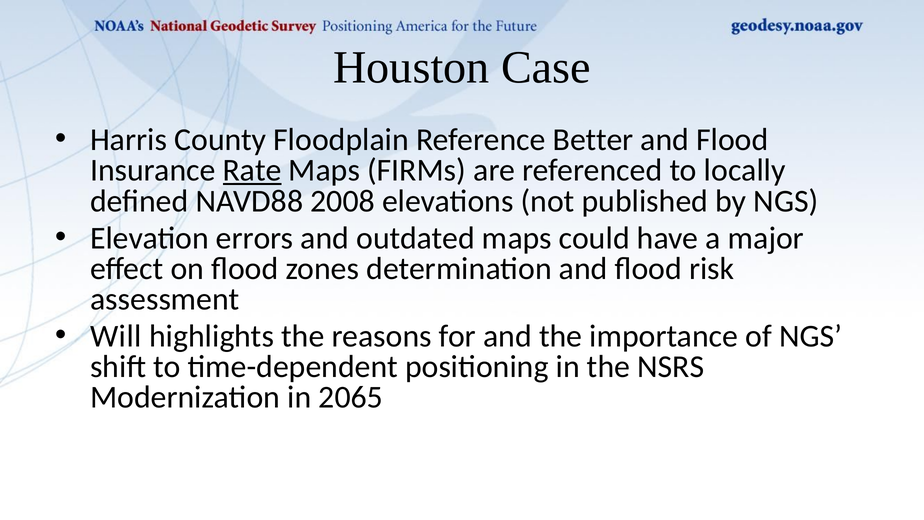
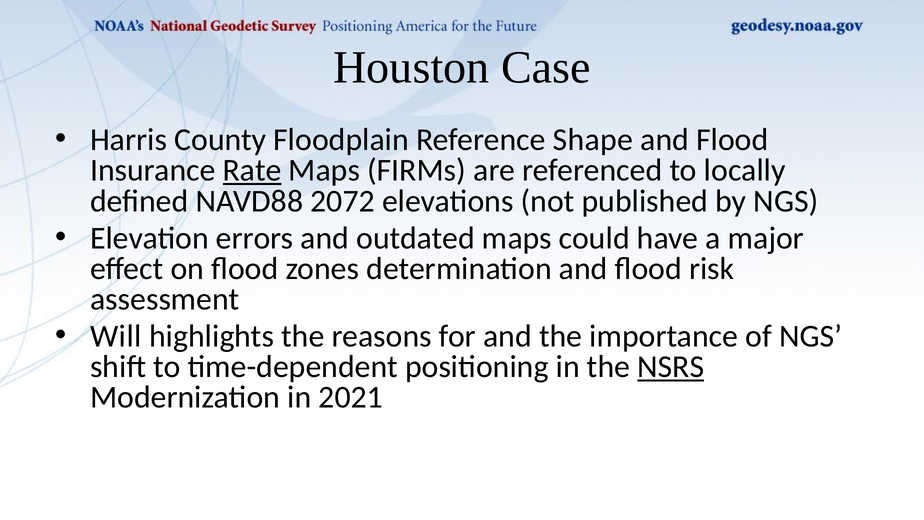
Better: Better -> Shape (593, 140)
2008: 2008 -> 2072 (343, 201)
NSRS underline: none -> present (671, 366)
2065: 2065 -> 2021 (351, 397)
